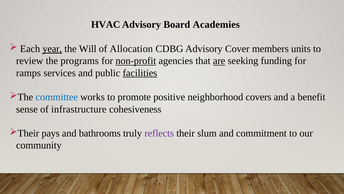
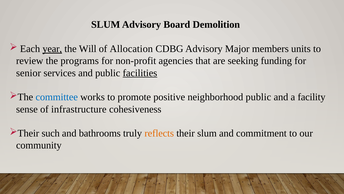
HVAC: HVAC -> SLUM (106, 25)
Academies: Academies -> Demolition (216, 25)
Cover: Cover -> Major (237, 49)
non-profit underline: present -> none (136, 61)
are underline: present -> none (219, 61)
ramps: ramps -> senior (29, 73)
neighborhood covers: covers -> public (258, 97)
benefit: benefit -> facility (312, 97)
pays: pays -> such (51, 133)
reflects colour: purple -> orange (159, 133)
